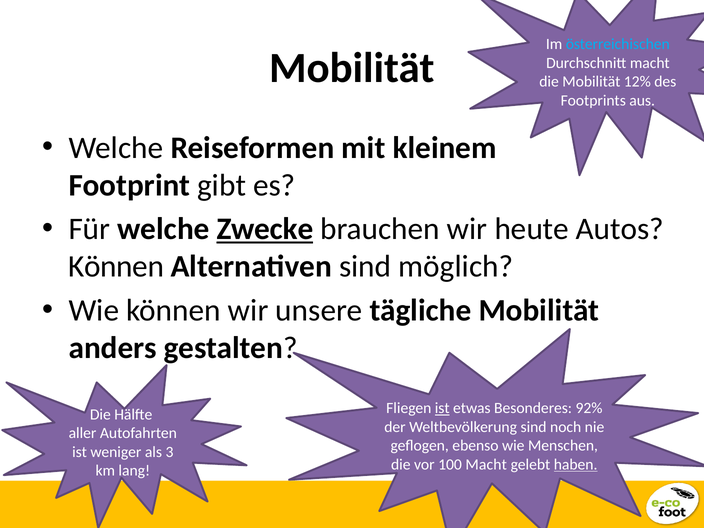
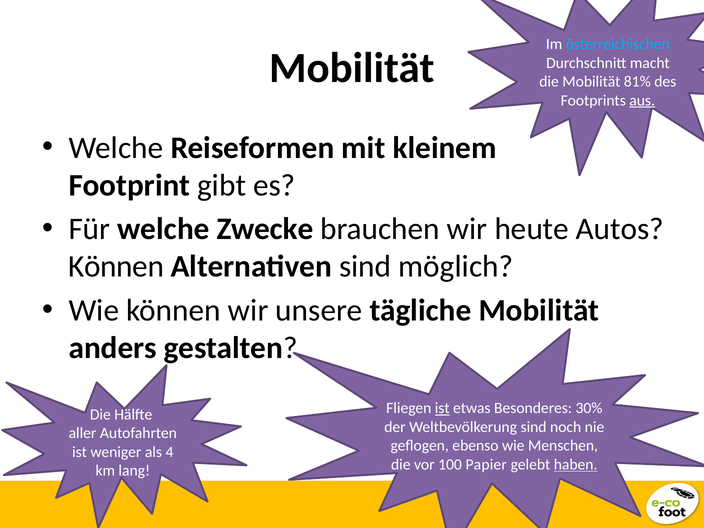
12%: 12% -> 81% (637, 82)
aus underline: none -> present (642, 100)
Zwecke underline: present -> none (265, 229)
92%: 92% -> 30% (589, 408)
3: 3 -> 4 (169, 452)
100 Macht: Macht -> Papier (486, 465)
